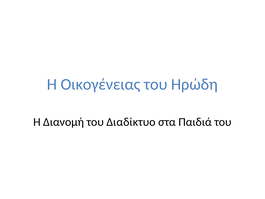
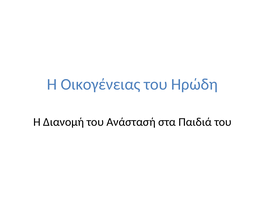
Διαδίκτυο: Διαδίκτυο -> Ανάστασή (131, 122)
